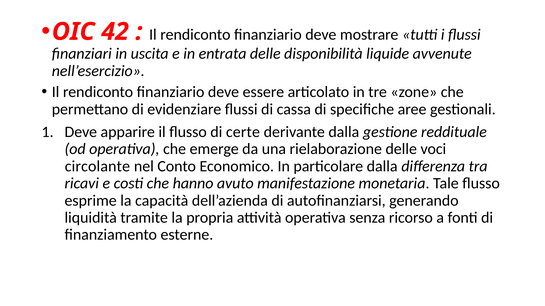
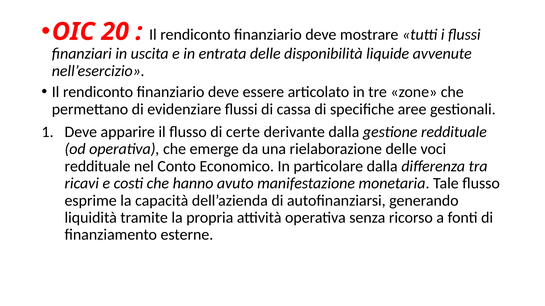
42: 42 -> 20 (115, 32)
circolante: circolante -> reddituale (98, 167)
